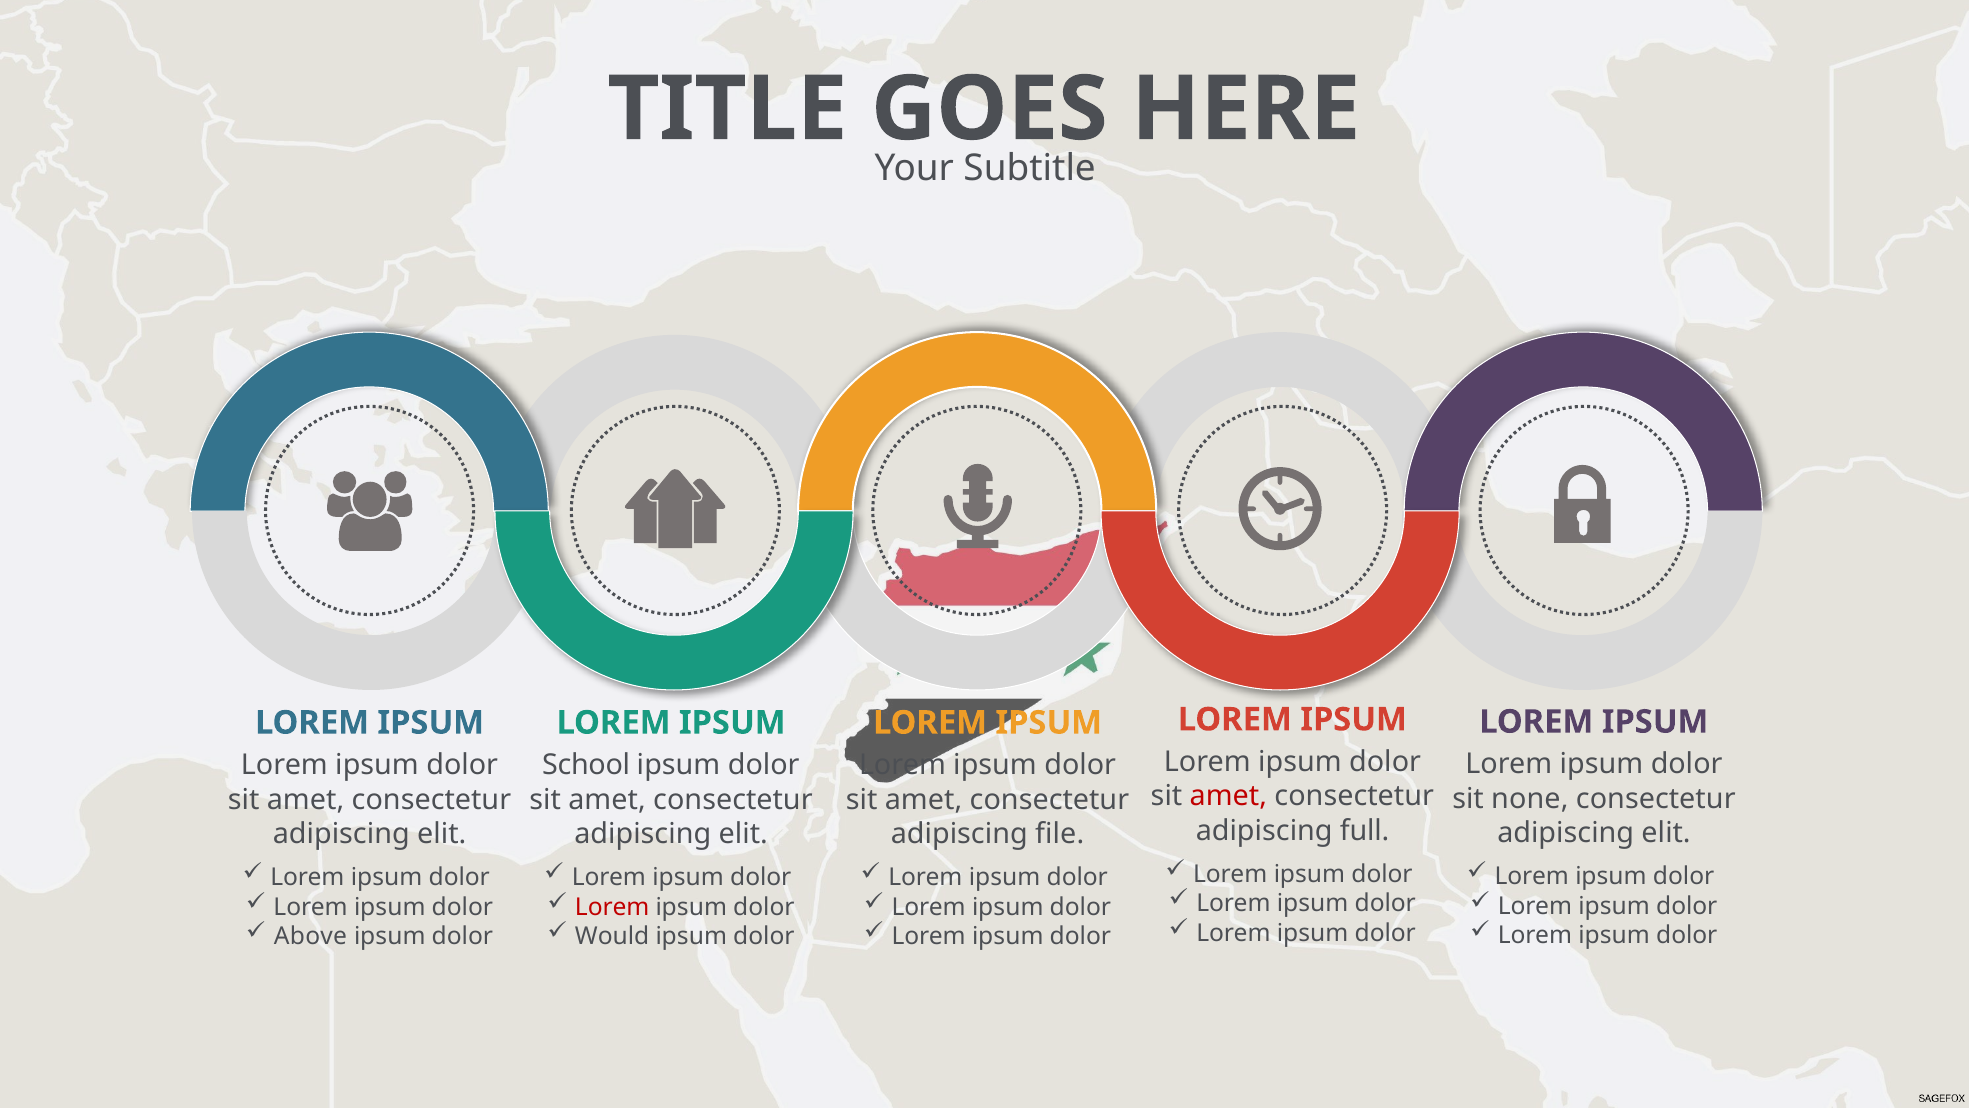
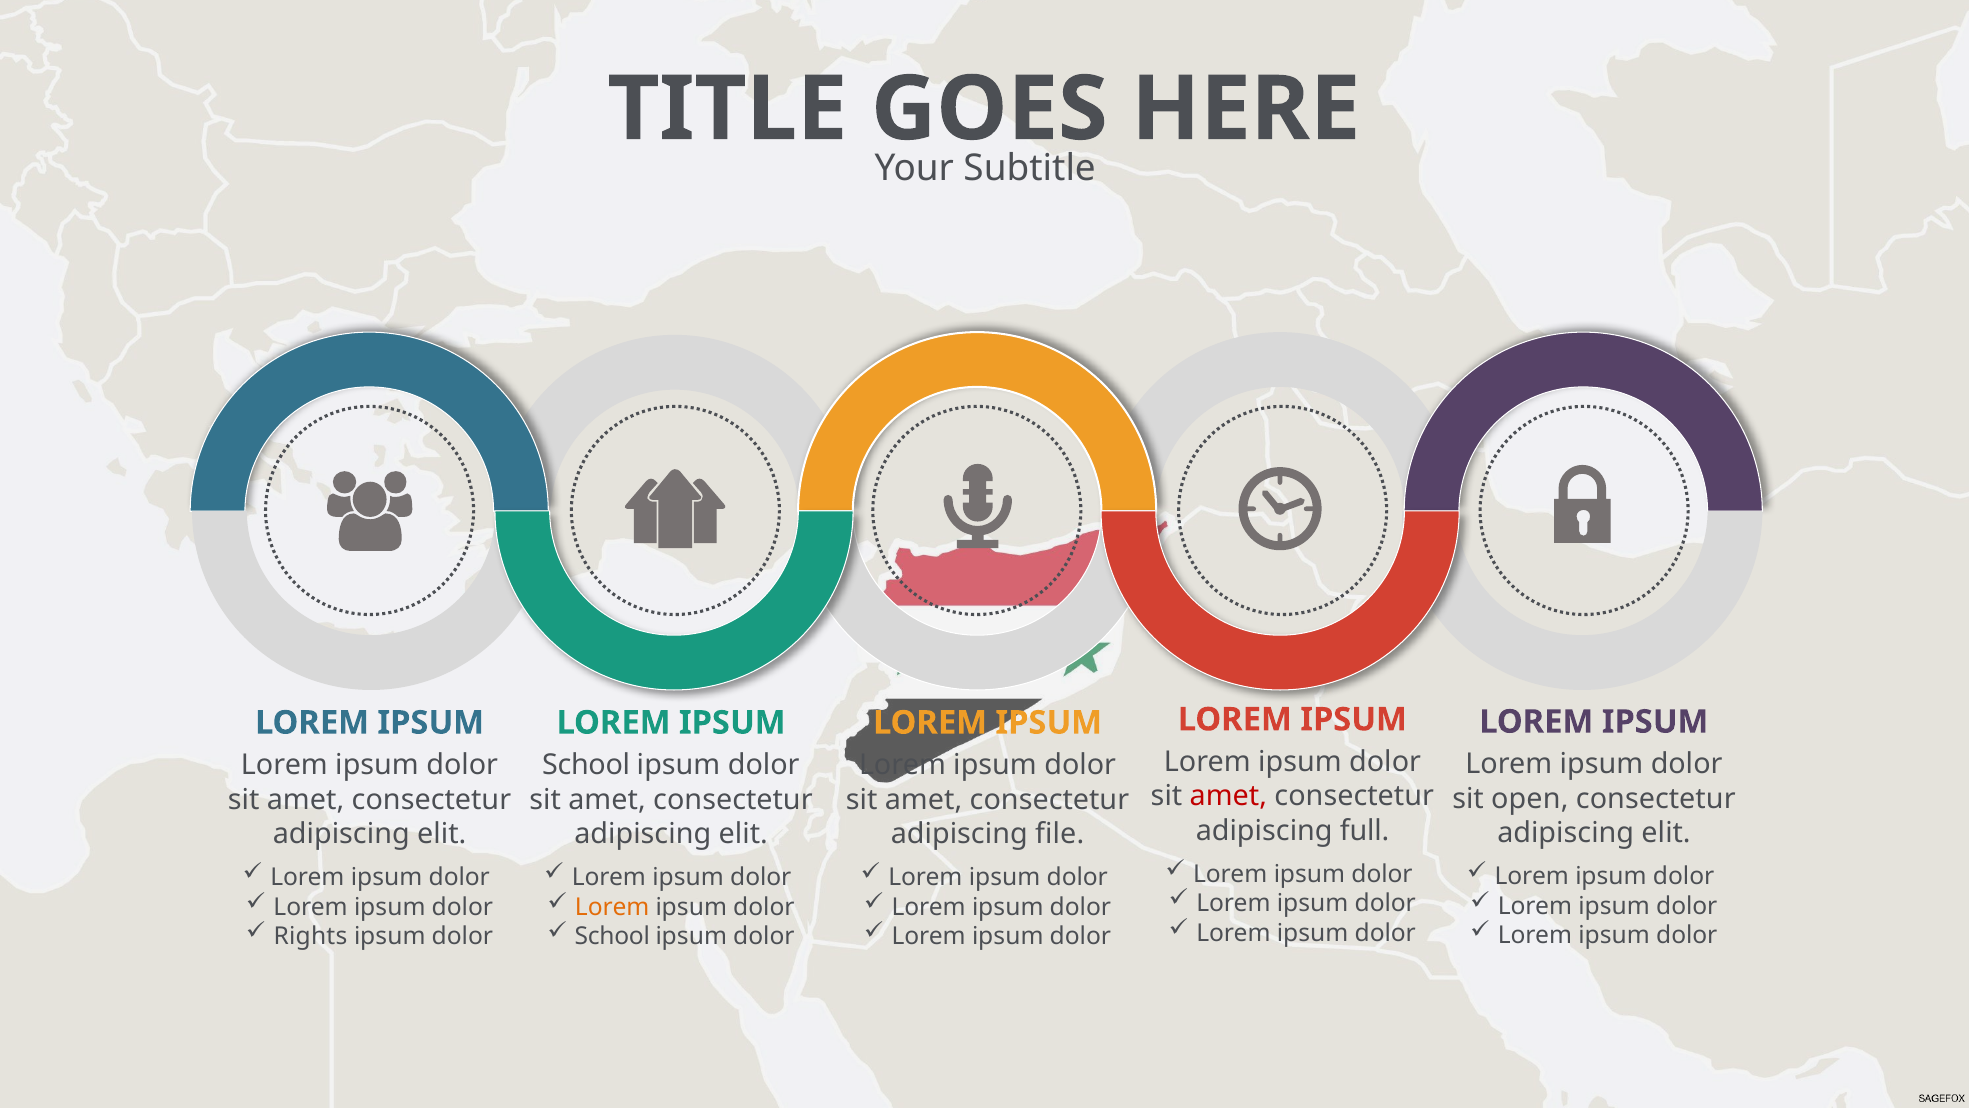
none: none -> open (1530, 798)
Lorem colour: red -> orange (612, 907)
Above: Above -> Rights (310, 936)
Would: Would -> School (612, 936)
